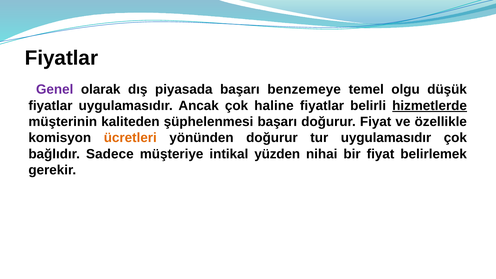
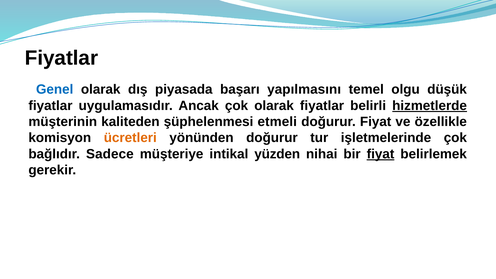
Genel colour: purple -> blue (55, 90)
benzemeye: benzemeye -> yapılmasını (304, 90)
çok haline: haline -> olarak (274, 106)
şüphelenmesi başarı: başarı -> etmeli (277, 122)
tur uygulamasıdır: uygulamasıdır -> işletmelerinde (386, 138)
fiyat underline: none -> present (381, 154)
